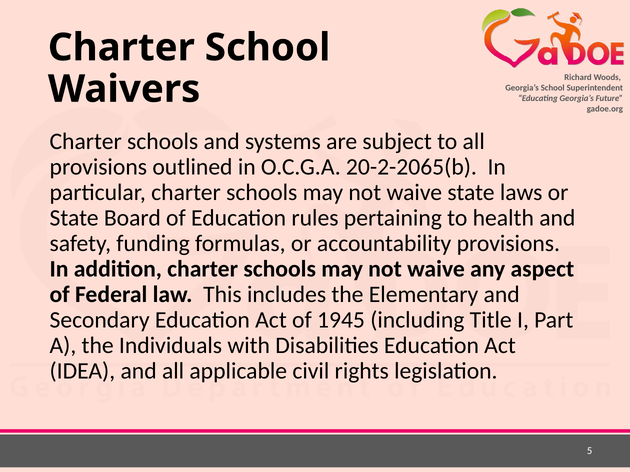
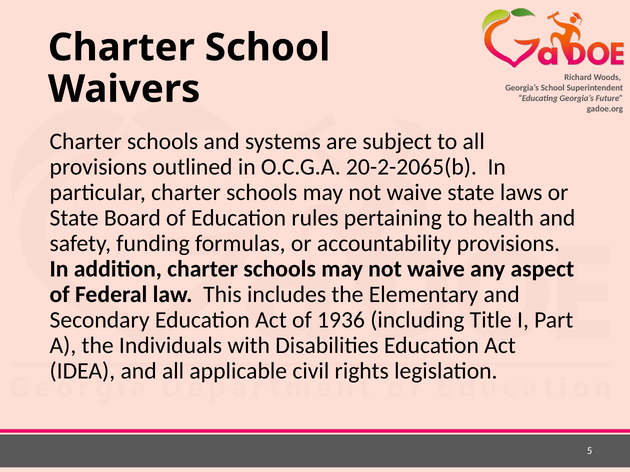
1945: 1945 -> 1936 (341, 320)
